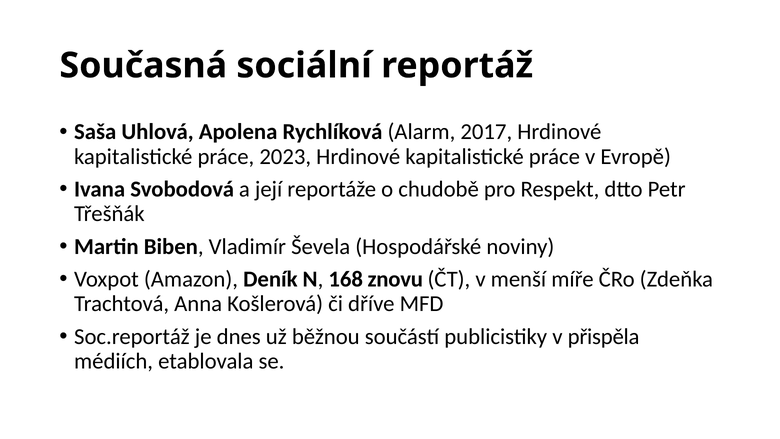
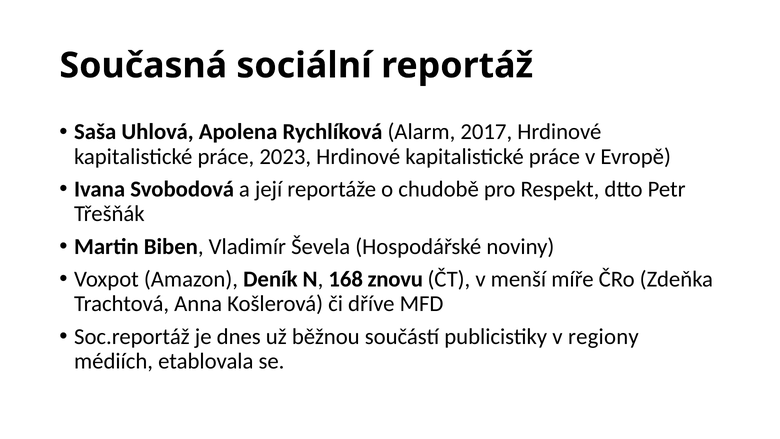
přispěla: přispěla -> regiony (603, 336)
